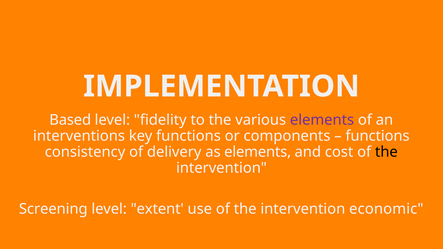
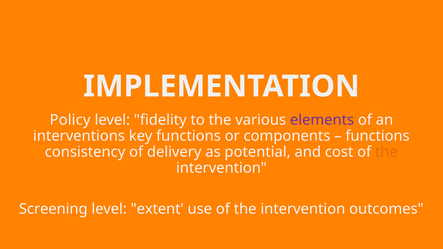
Based: Based -> Policy (70, 120)
as elements: elements -> potential (258, 152)
the colour: black -> orange (386, 152)
economic: economic -> outcomes (386, 209)
